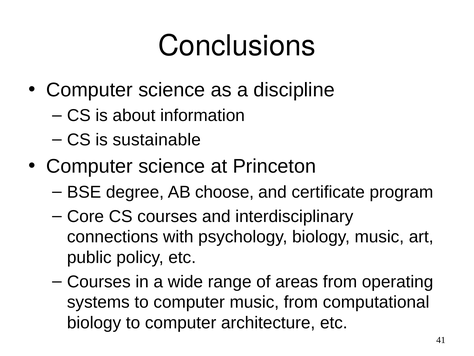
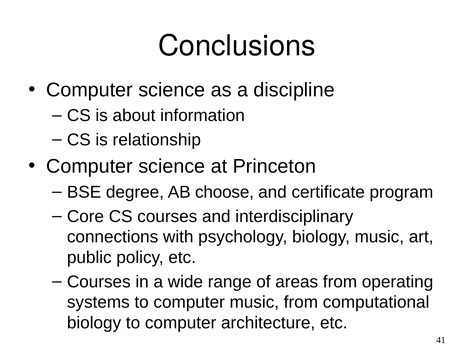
sustainable: sustainable -> relationship (157, 140)
